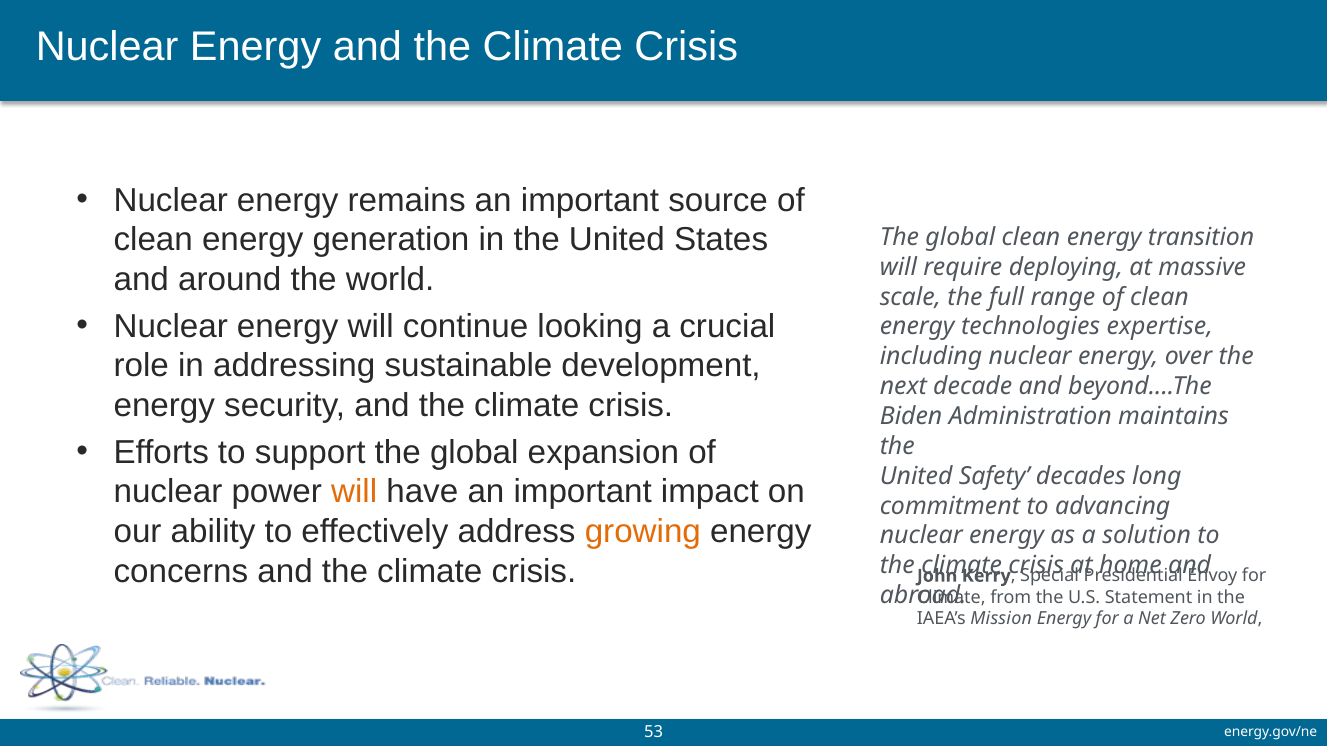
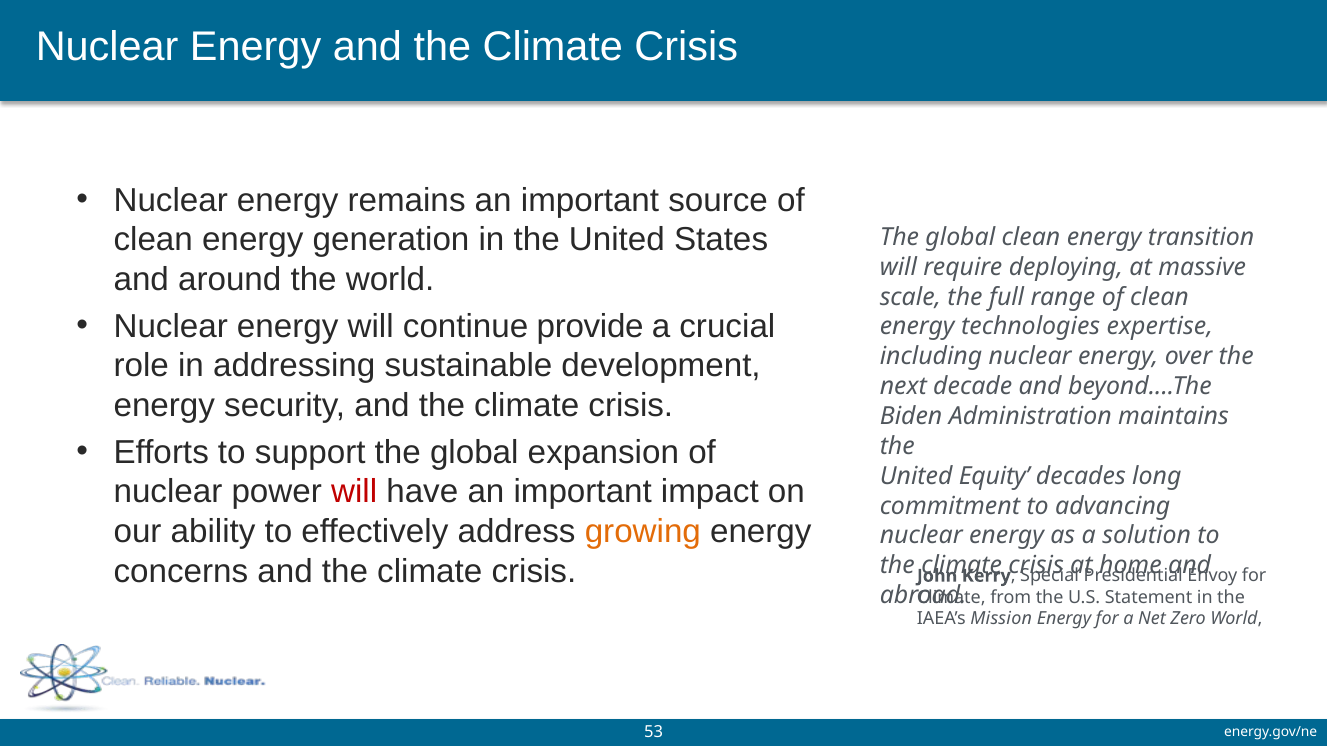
looking: looking -> provide (590, 326)
Safety: Safety -> Equity (994, 476)
will colour: orange -> red (354, 492)
